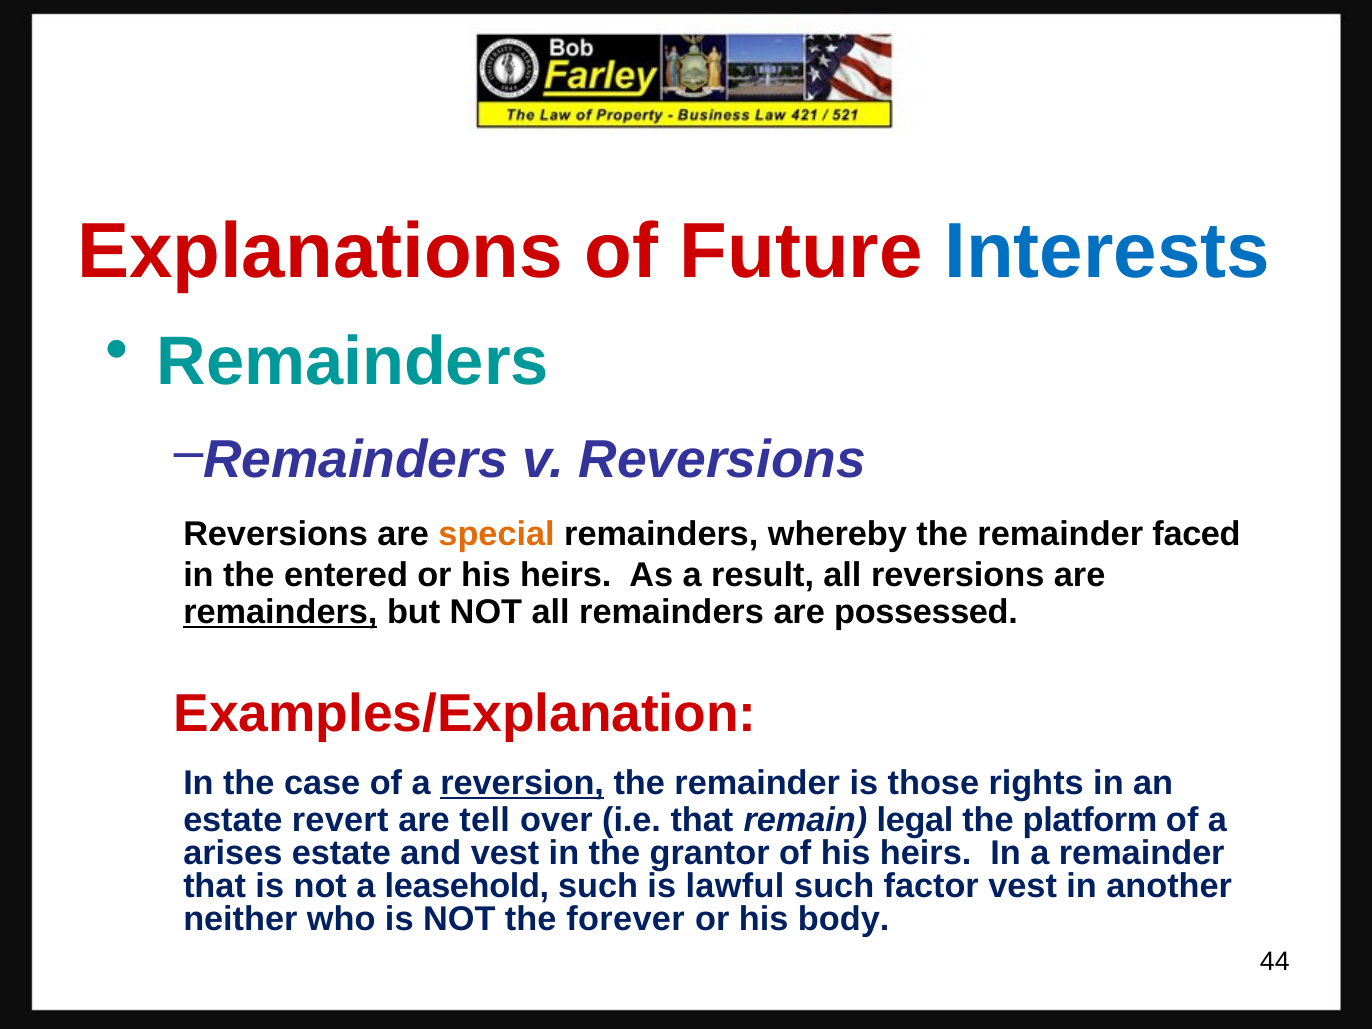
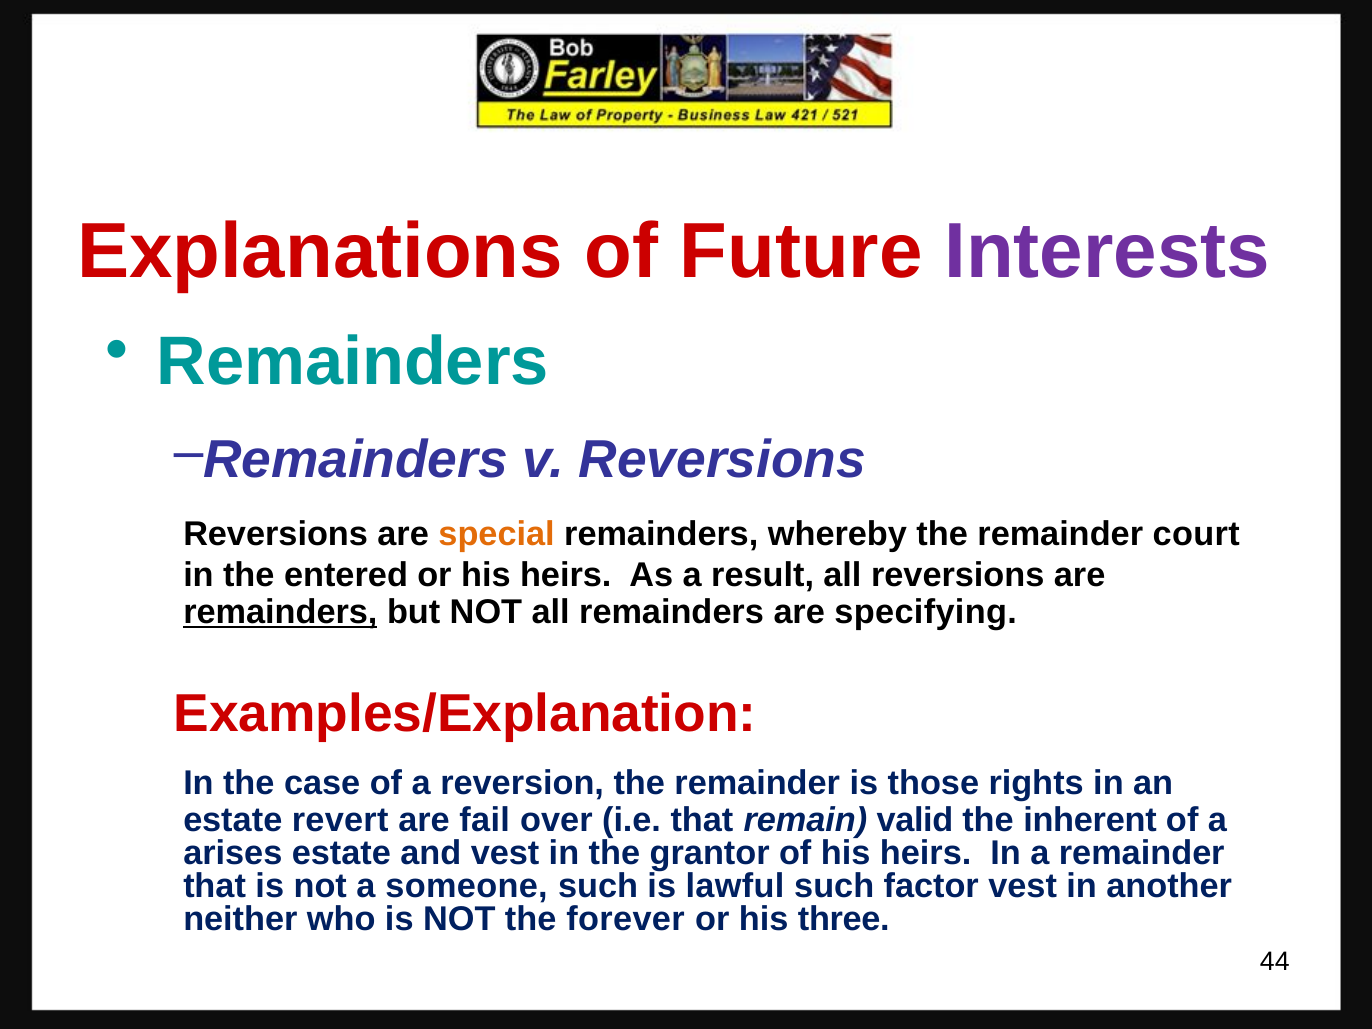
Interests colour: blue -> purple (1107, 251)
faced: faced -> court (1196, 534)
possessed: possessed -> specifying (926, 612)
reversion underline: present -> none (522, 784)
tell: tell -> fail (485, 820)
legal: legal -> valid (915, 820)
platform: platform -> inherent (1090, 820)
leasehold: leasehold -> someone (467, 886)
body: body -> three (844, 919)
